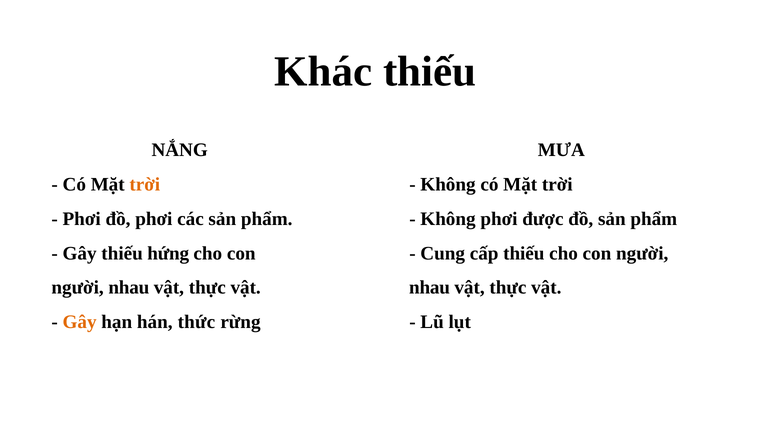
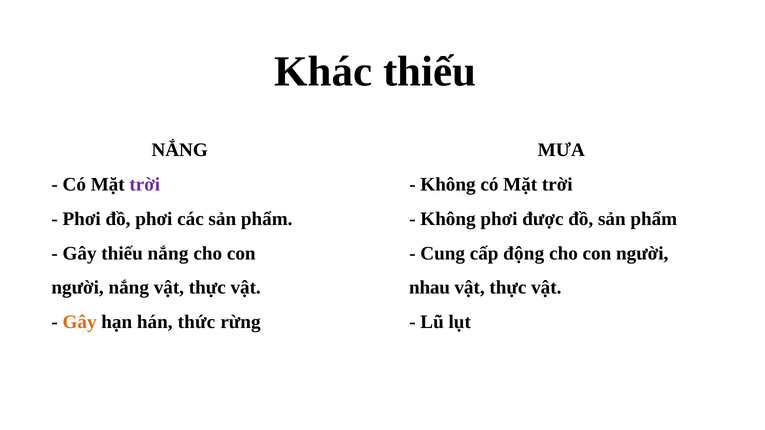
trời colour: orange -> purple (145, 185)
Gây thiếu hứng: hứng -> nắng (168, 253)
cấp thiếu: thiếu -> động (524, 253)
nhau: nhau -> nắng (129, 288)
